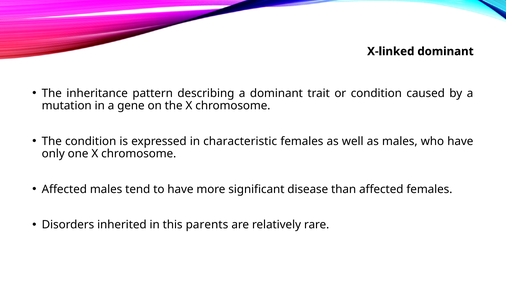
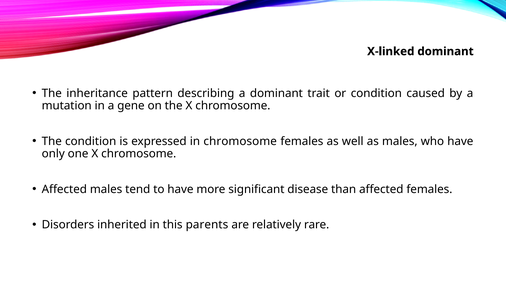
in characteristic: characteristic -> chromosome (240, 142)
